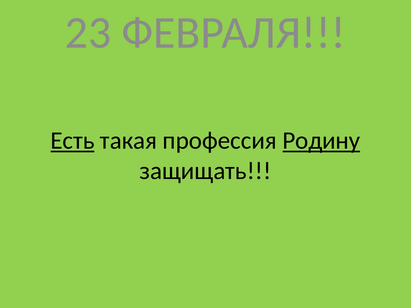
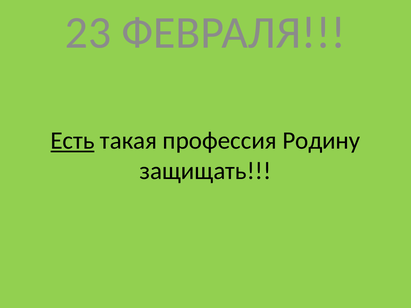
Родину underline: present -> none (321, 141)
